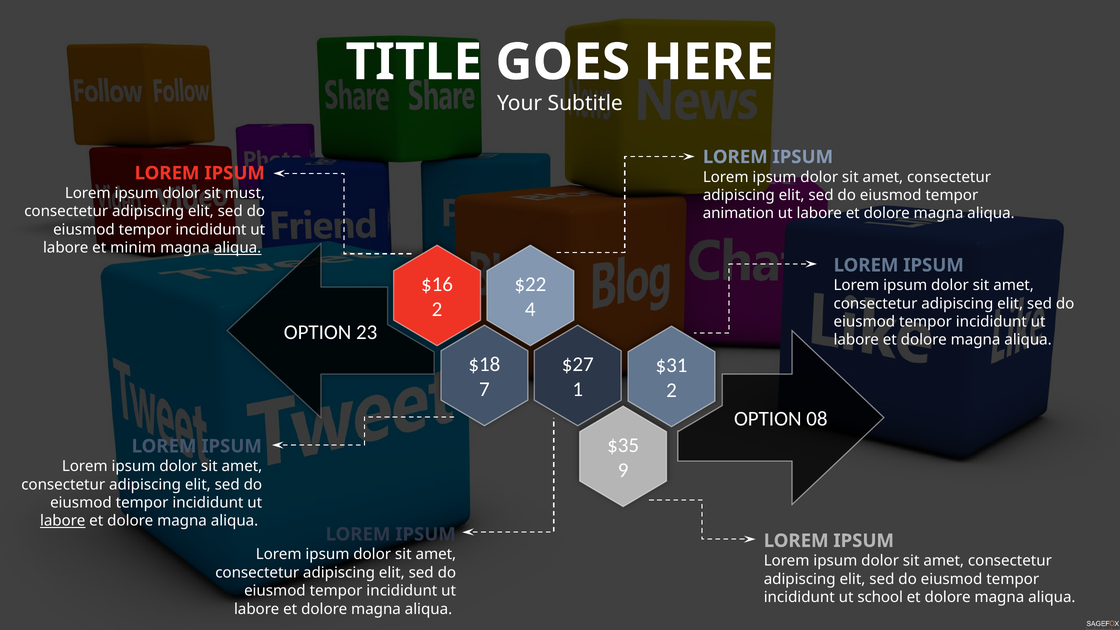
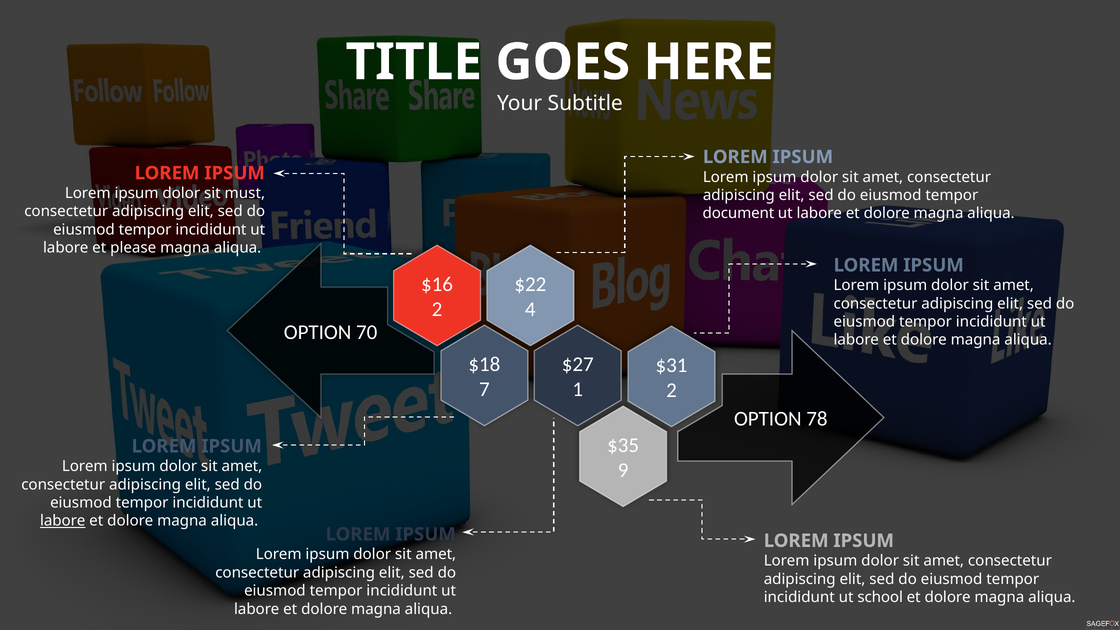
animation: animation -> document (738, 213)
minim: minim -> please (133, 248)
aliqua underline: present -> none (238, 248)
23: 23 -> 70 (367, 332)
08: 08 -> 78 (817, 419)
